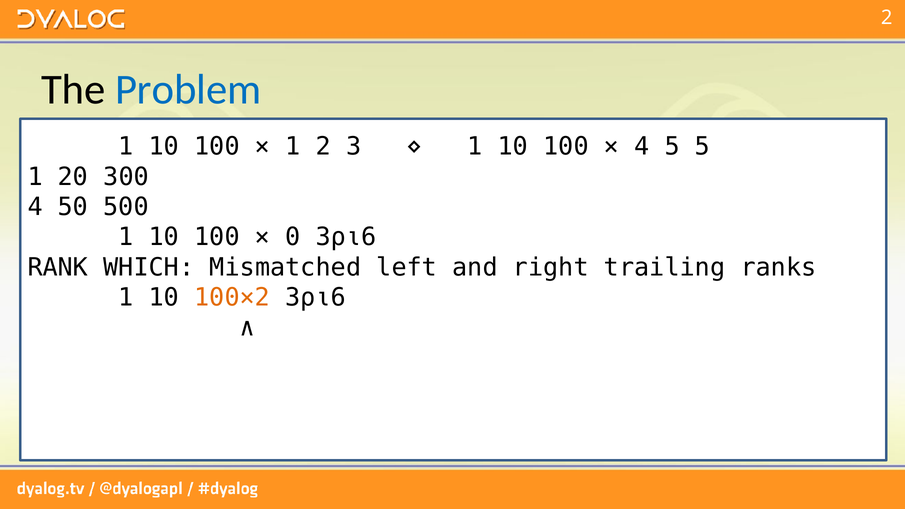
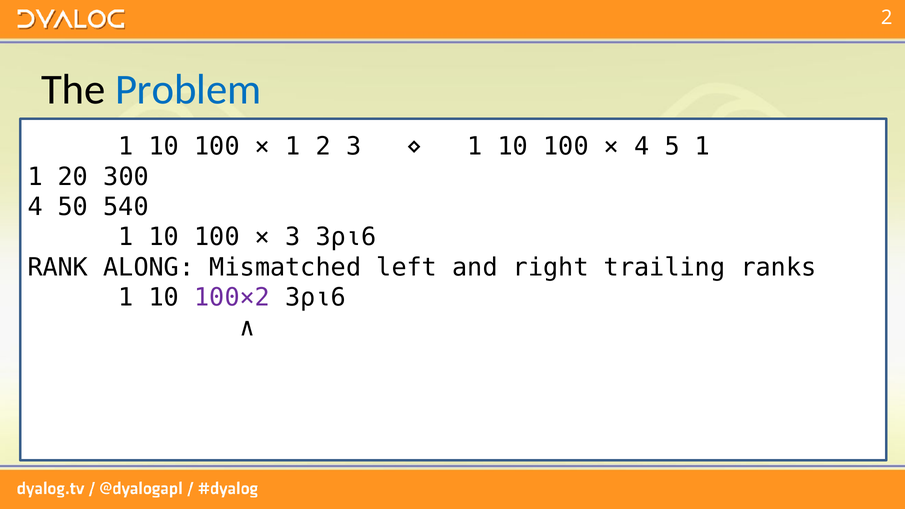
5 5: 5 -> 1 (702, 147)
500: 500 -> 540 (126, 207)
0: 0 -> 3 (293, 237)
WHICH: WHICH -> ALONG (149, 267)
100×2 colour: orange -> purple (232, 298)
